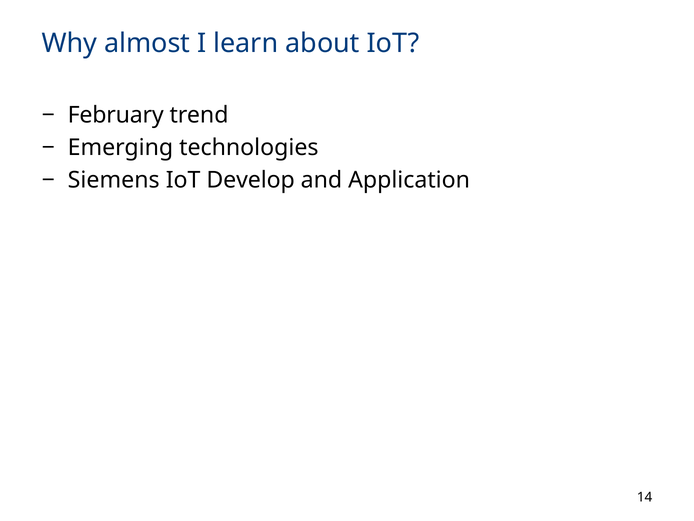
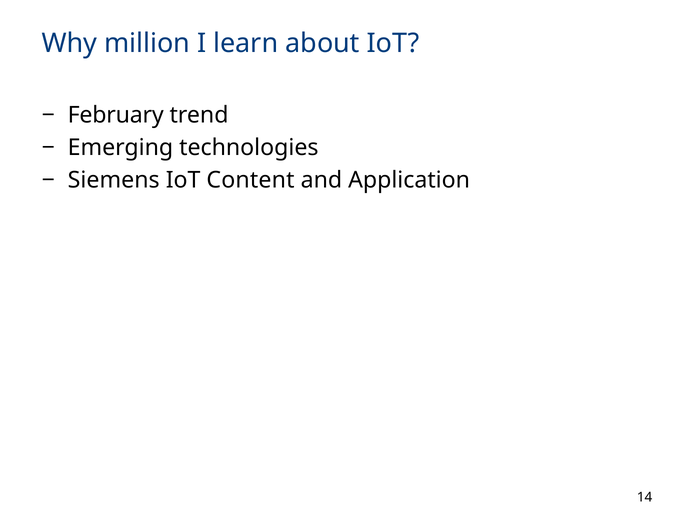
almost: almost -> million (147, 43)
Develop: Develop -> Content (250, 180)
